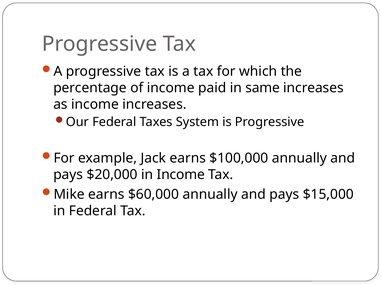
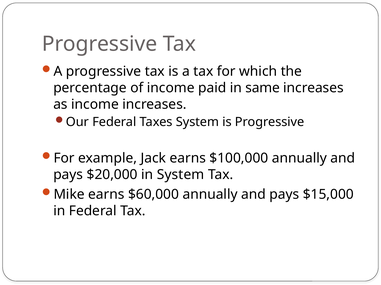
in Income: Income -> System (181, 175)
